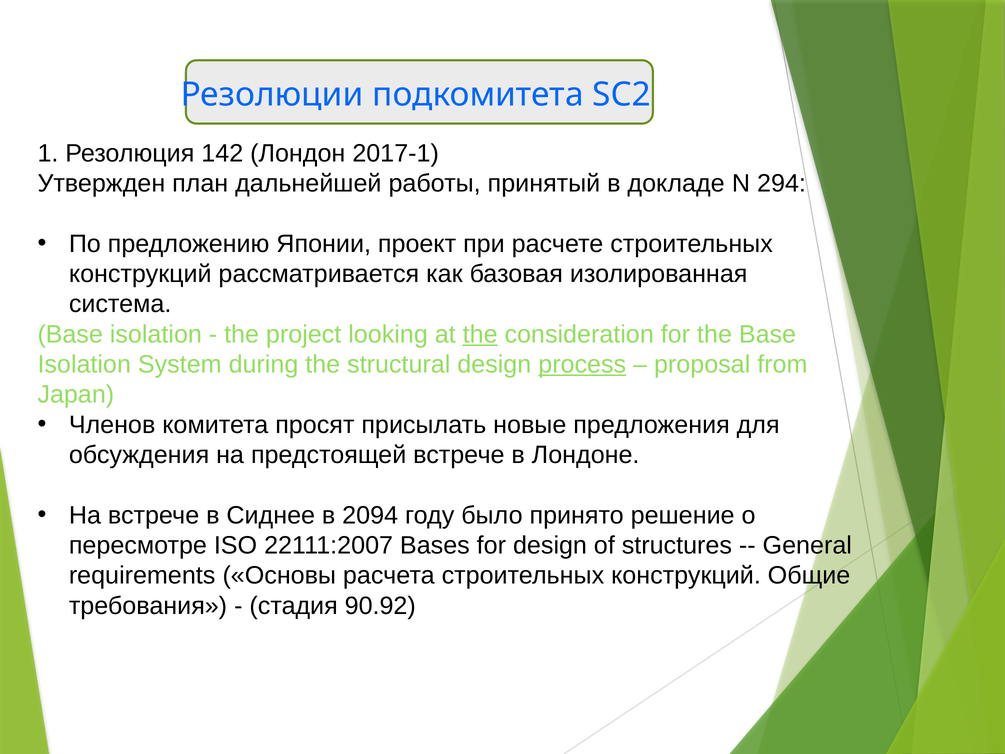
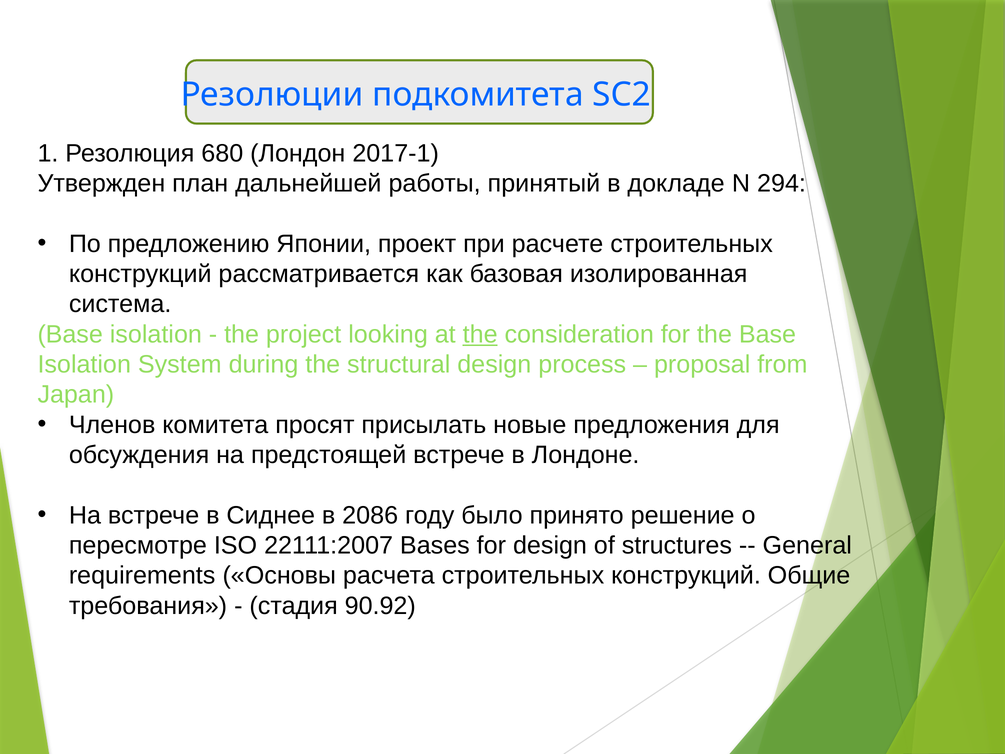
142: 142 -> 680 (222, 153)
process underline: present -> none (582, 364)
2094: 2094 -> 2086 (370, 515)
